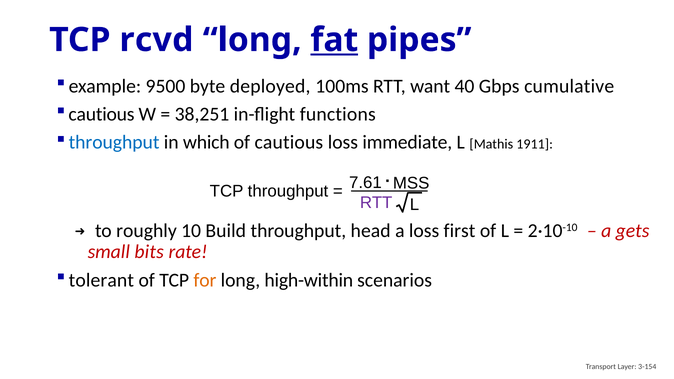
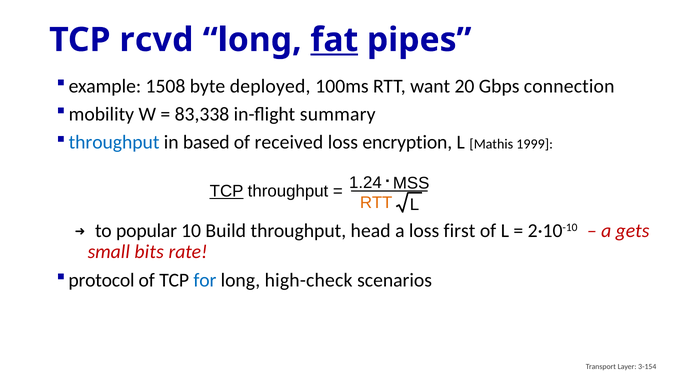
9500: 9500 -> 1508 (165, 86)
40: 40 -> 20 (464, 86)
cumulative: cumulative -> connection (569, 86)
cautious: cautious -> mobility (101, 114)
38,251: 38,251 -> 83,338 (202, 114)
functions: functions -> summary (338, 114)
which: which -> based (206, 143)
of cautious: cautious -> received (289, 143)
immediate: immediate -> encryption (407, 143)
1911: 1911 -> 1999 (535, 144)
TCP underline: none -> present (227, 191)
7.61: 7.61 -> 1.24 (365, 183)
RTT colour: purple -> orange (376, 203)
roughly: roughly -> popular (147, 231)
tolerant: tolerant -> protocol (102, 280)
for colour: orange -> blue (205, 280)
high-within: high-within -> high-check (309, 280)
